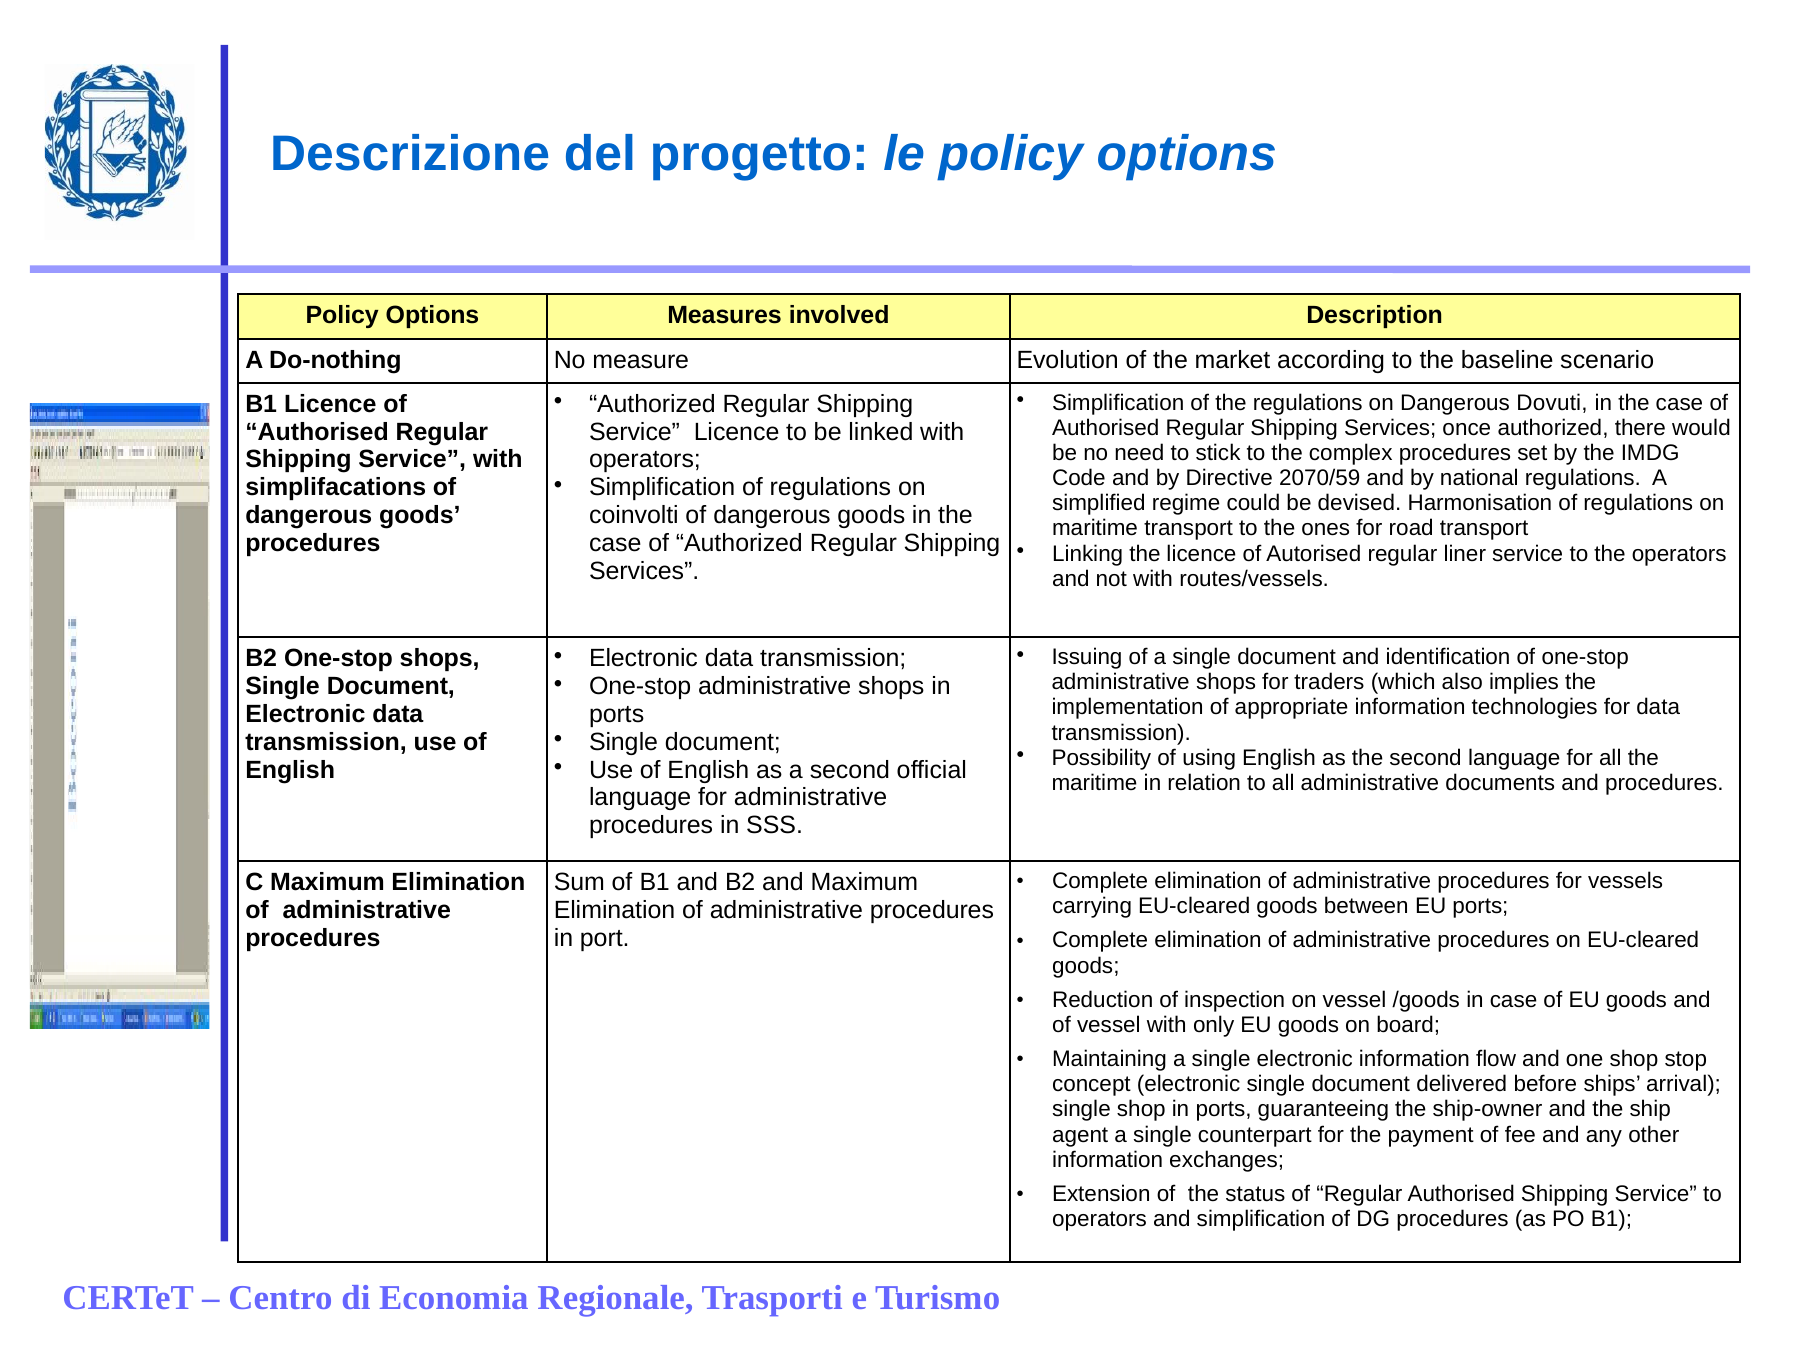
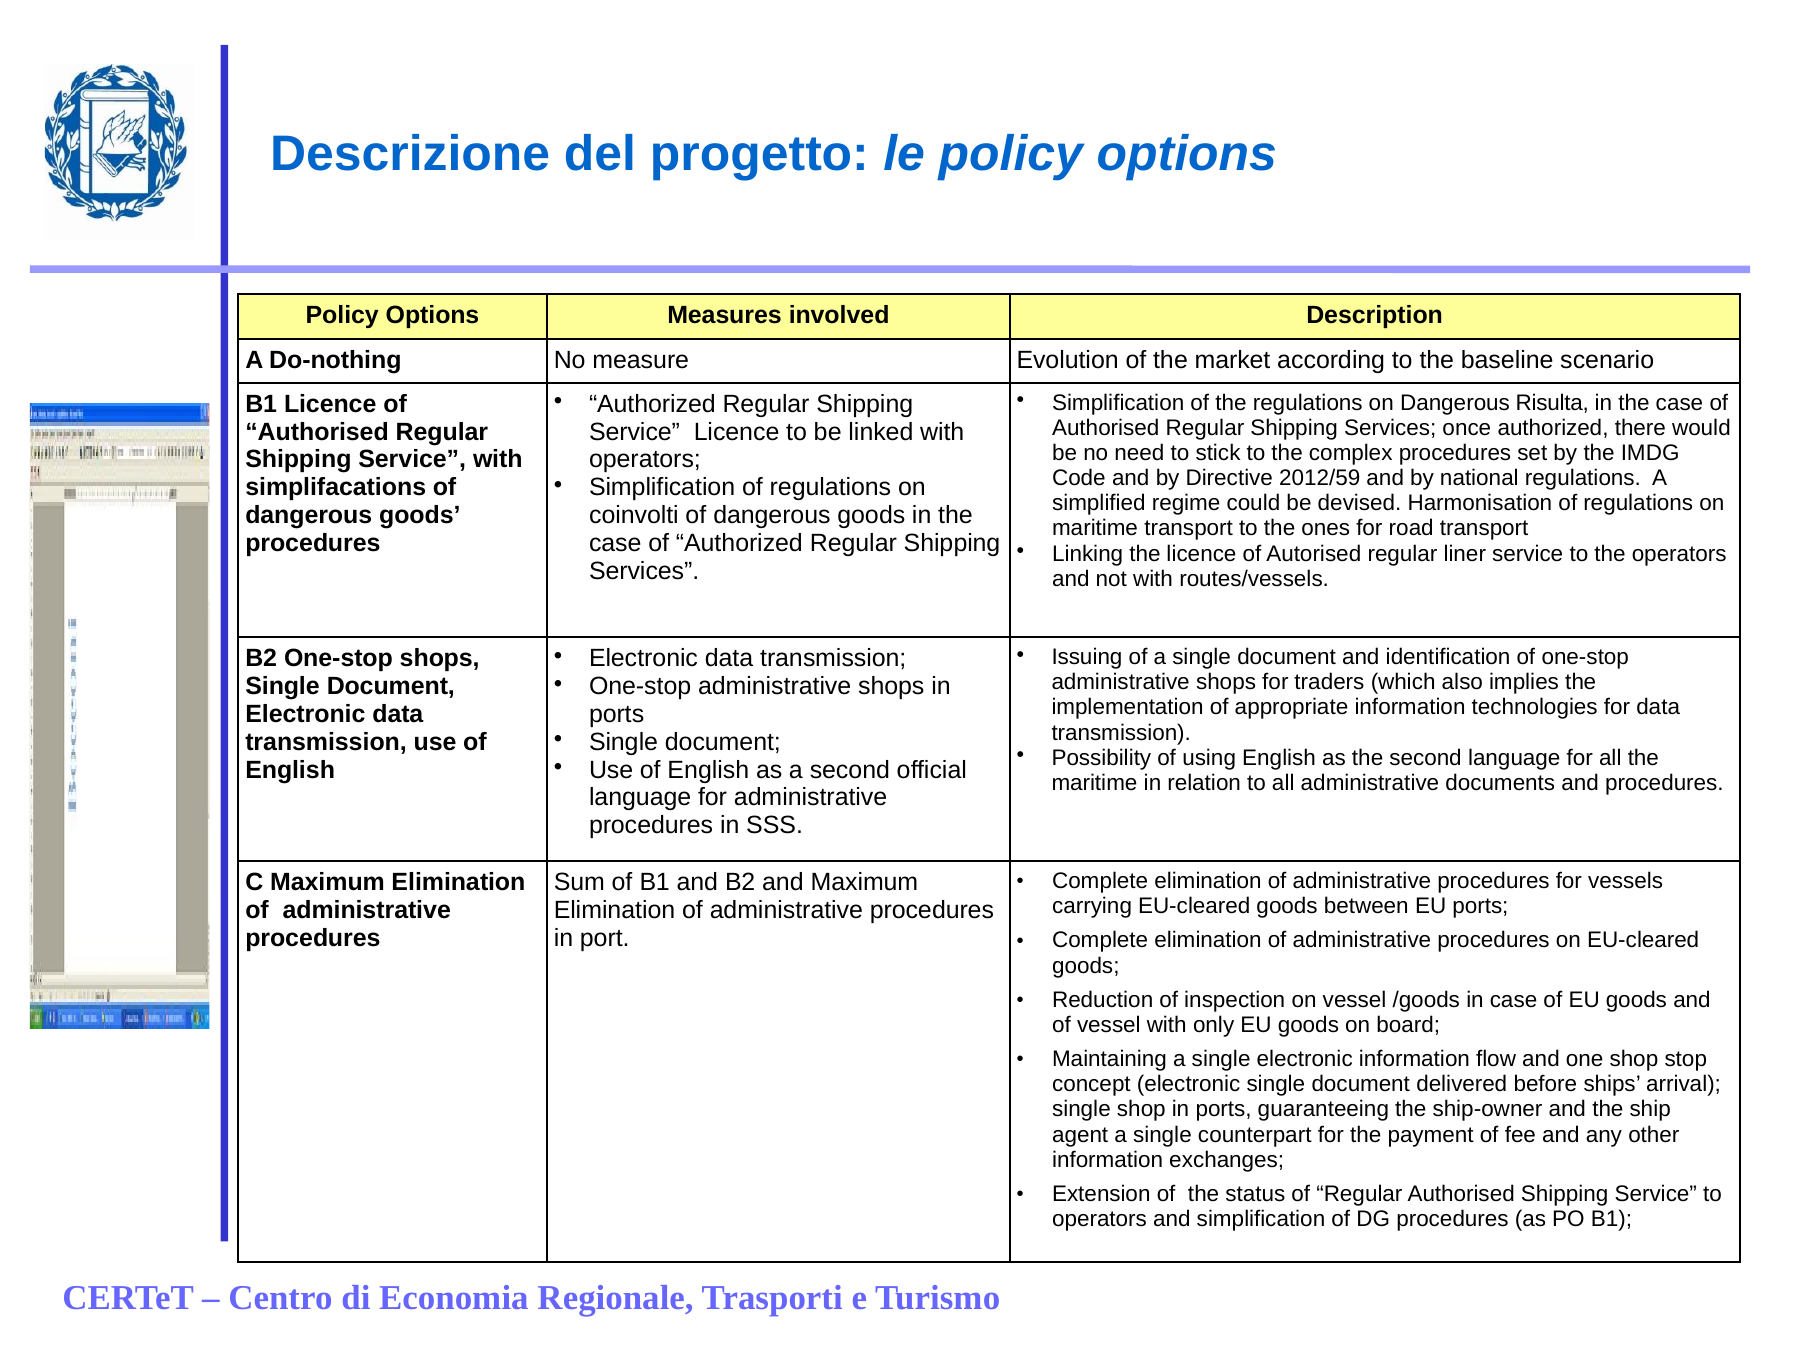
Dovuti: Dovuti -> Risulta (1552, 403)
2070/59: 2070/59 -> 2012/59 (1320, 478)
